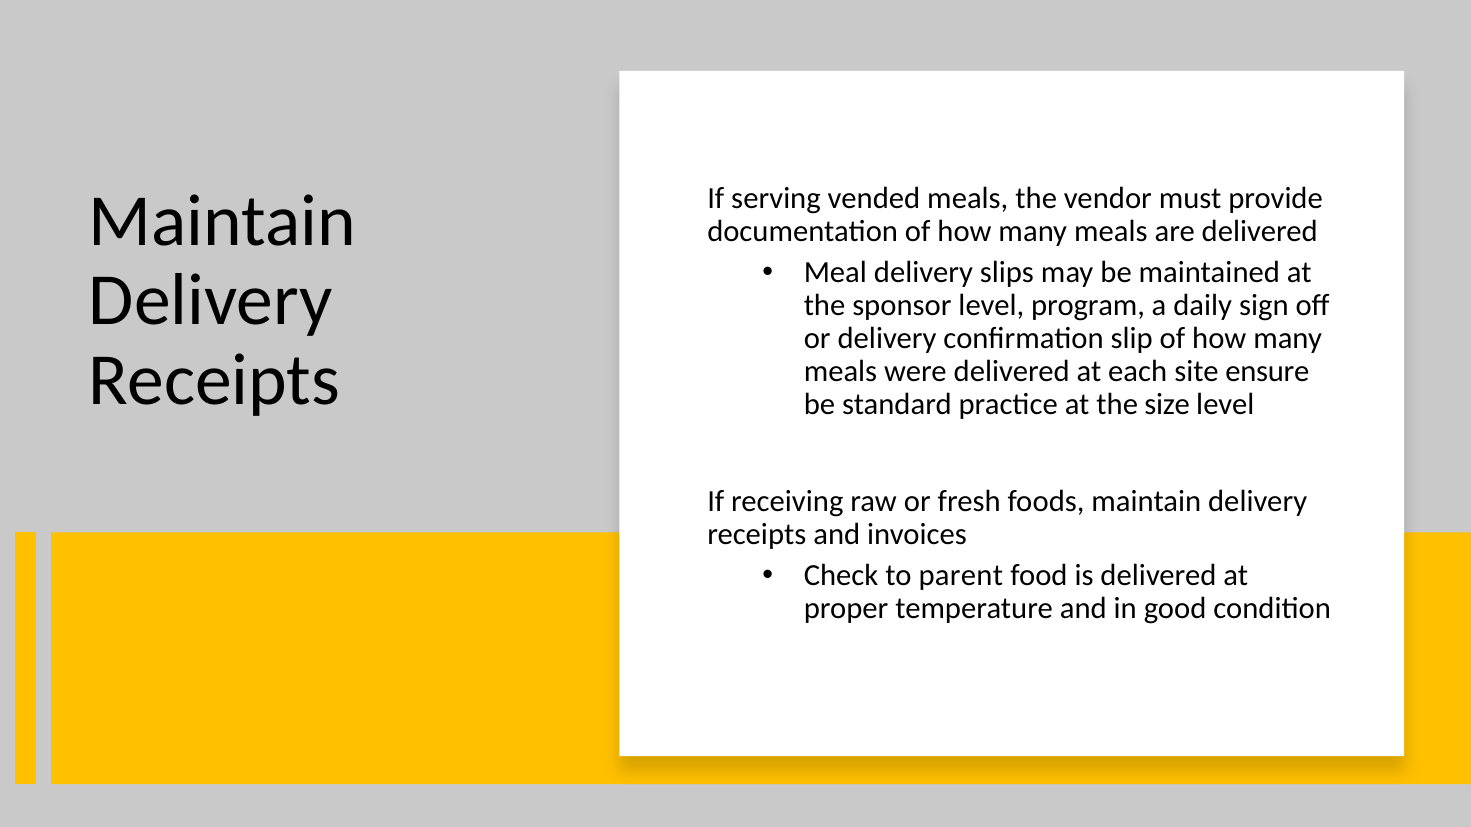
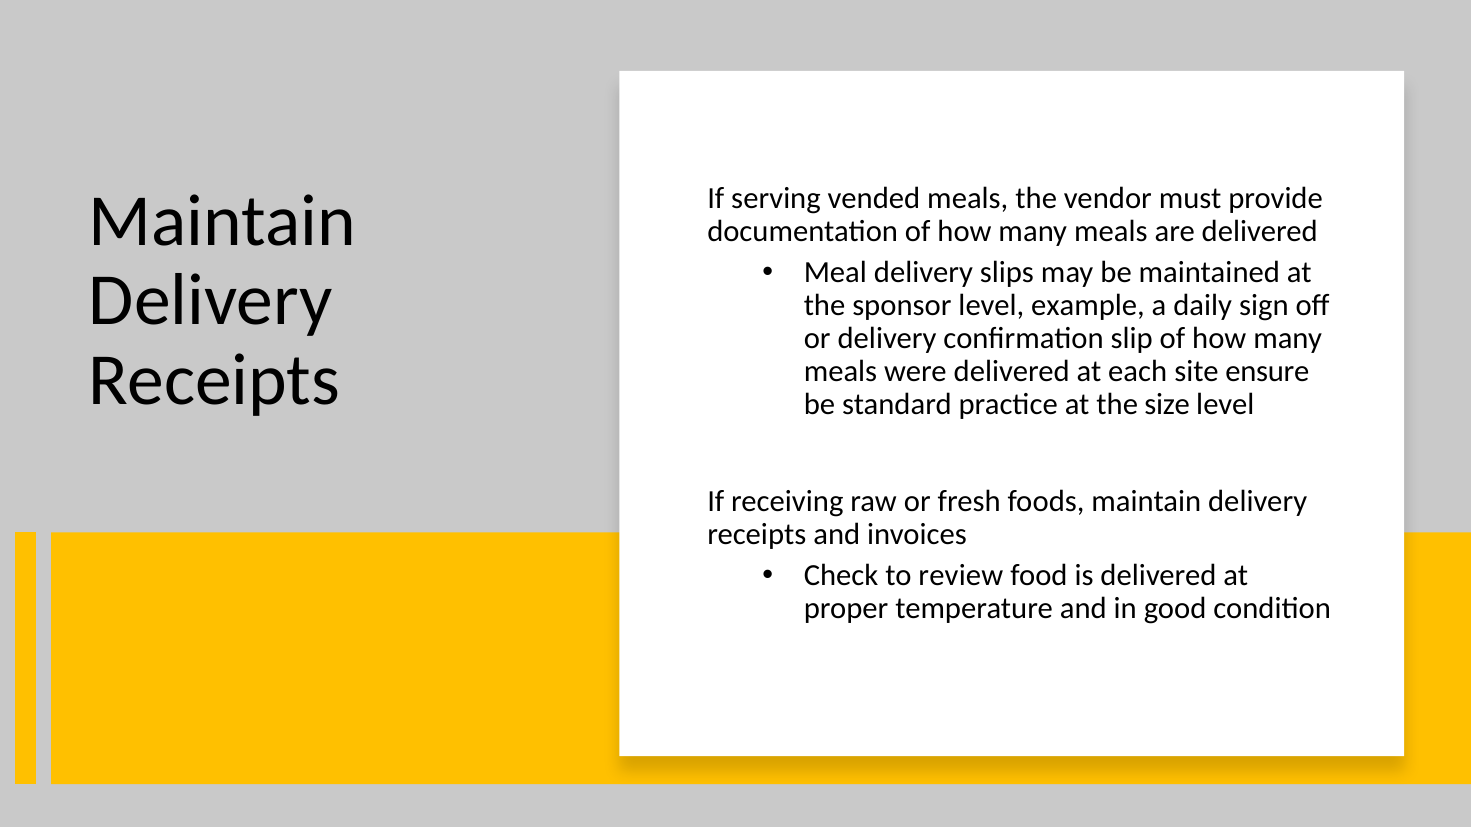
program: program -> example (1088, 306)
parent: parent -> review (961, 576)
